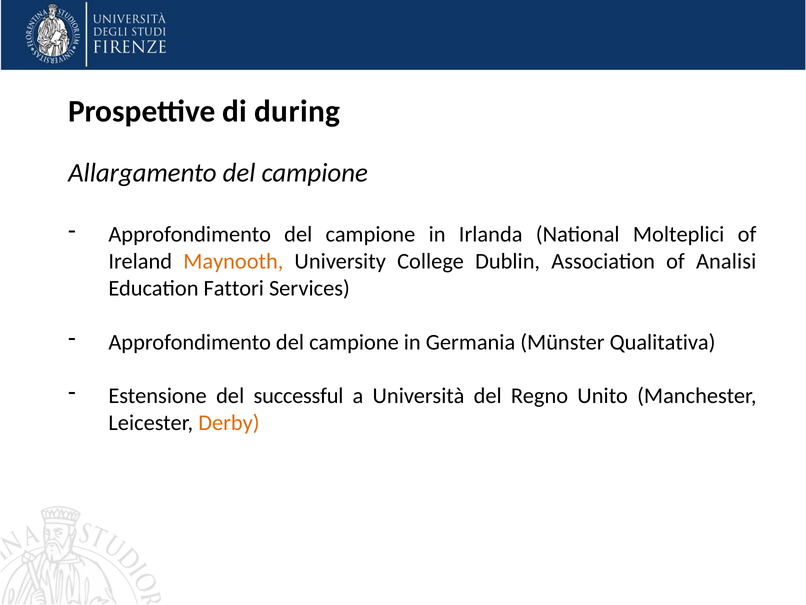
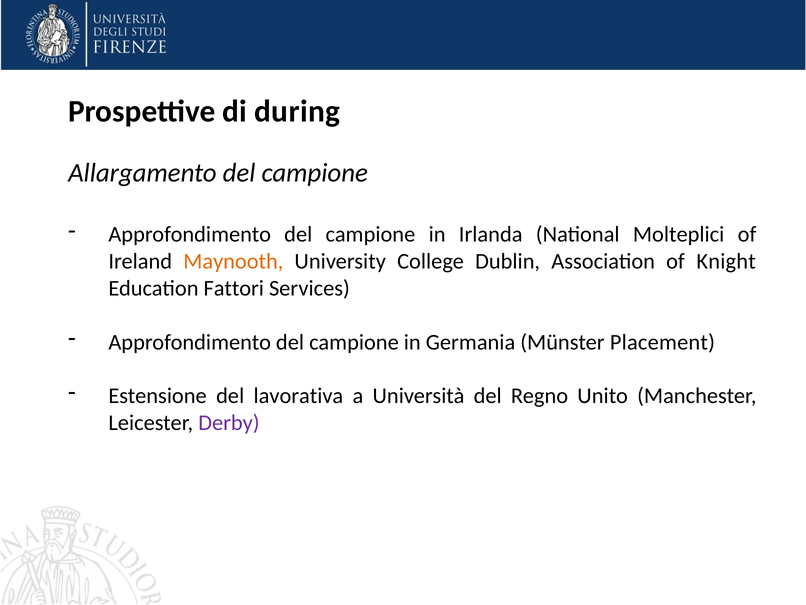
Analisi: Analisi -> Knight (726, 261)
Qualitativa: Qualitativa -> Placement (662, 342)
successful: successful -> lavorativa (298, 396)
Derby colour: orange -> purple (229, 423)
